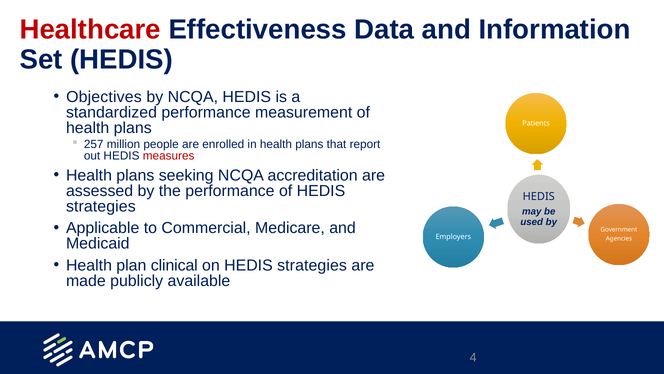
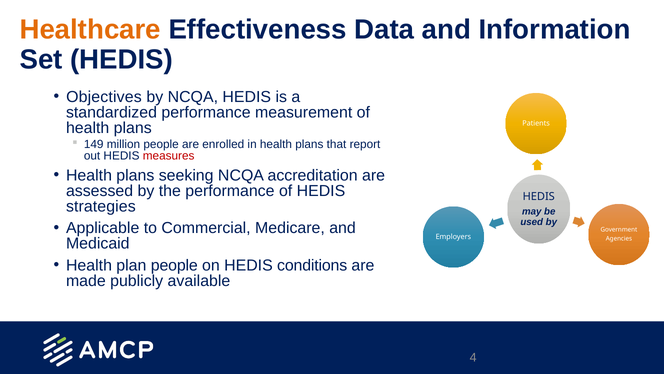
Healthcare colour: red -> orange (90, 30)
257: 257 -> 149 (94, 144)
plan clinical: clinical -> people (174, 265)
on HEDIS strategies: strategies -> conditions (312, 265)
